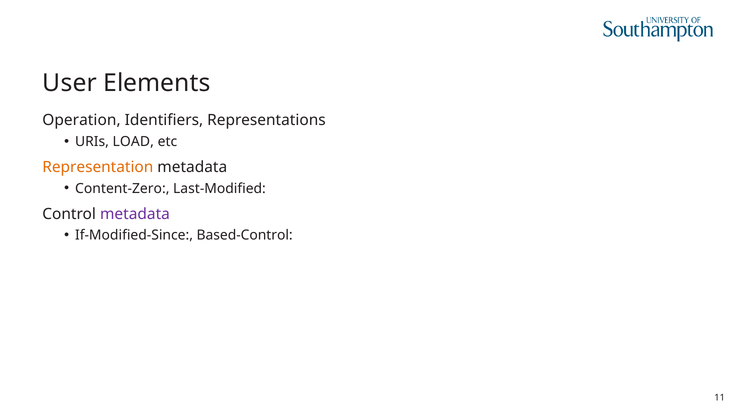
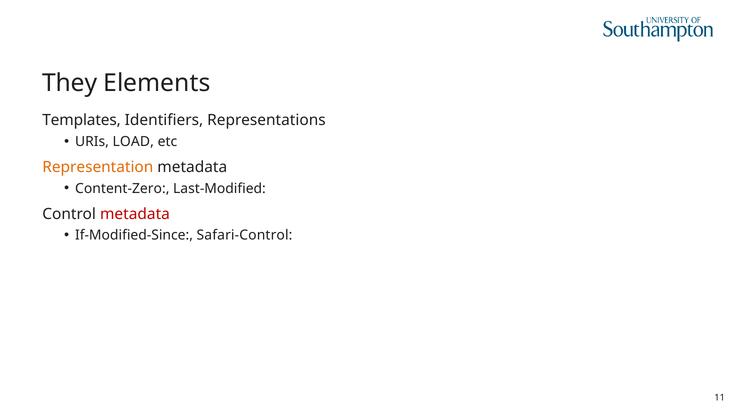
User: User -> They (70, 83)
Operation: Operation -> Templates (82, 120)
metadata colour: purple -> red (135, 214)
Based-Control: Based-Control -> Safari-Control (245, 235)
